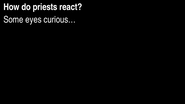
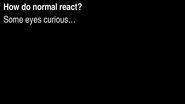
priests: priests -> normal (45, 7)
